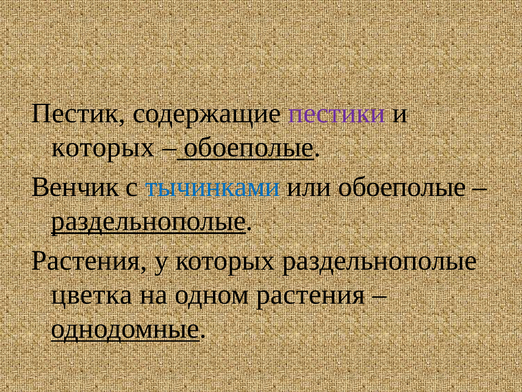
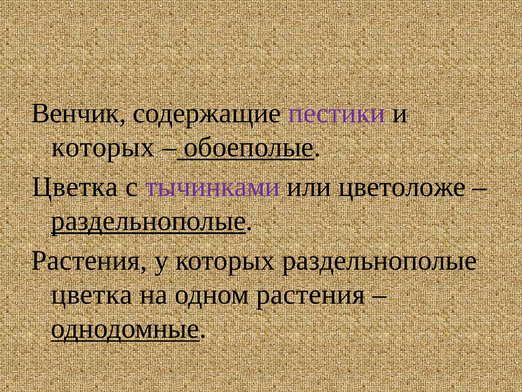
Пестик: Пестик -> Венчик (79, 113)
Венчик: Венчик -> Цветка (75, 187)
тычинками colour: blue -> purple (213, 187)
или обоеполые: обоеполые -> цветоложе (402, 187)
